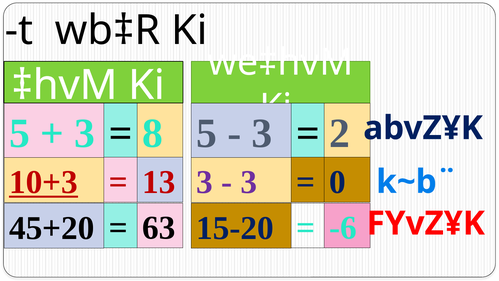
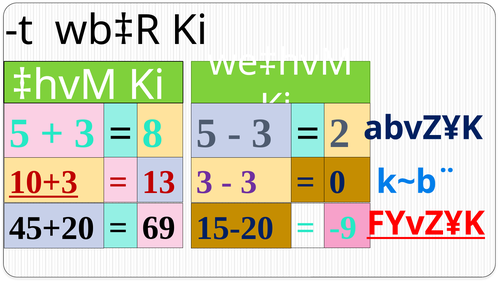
63: 63 -> 69 (159, 228)
-6: -6 -> -9 (343, 228)
FYvZ¥K underline: none -> present (426, 223)
